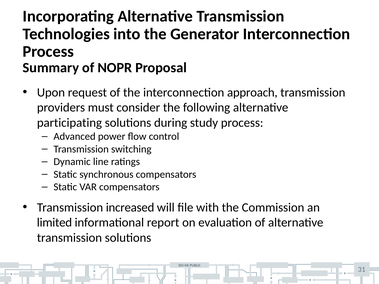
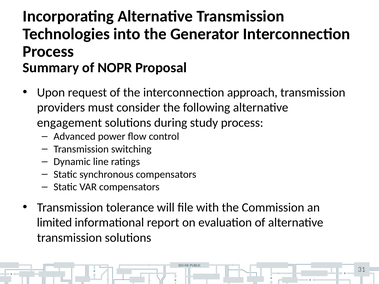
participating: participating -> engagement (69, 123)
increased: increased -> tolerance (130, 208)
